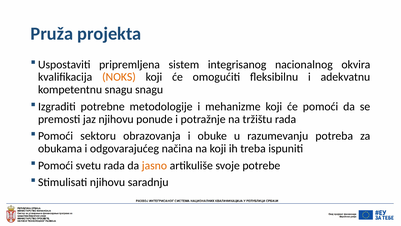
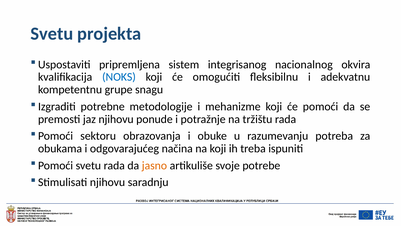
Pruža: Pruža -> Svetu (52, 34)
NOKS colour: orange -> blue (119, 77)
kompetentnu snagu: snagu -> grupe (119, 90)
